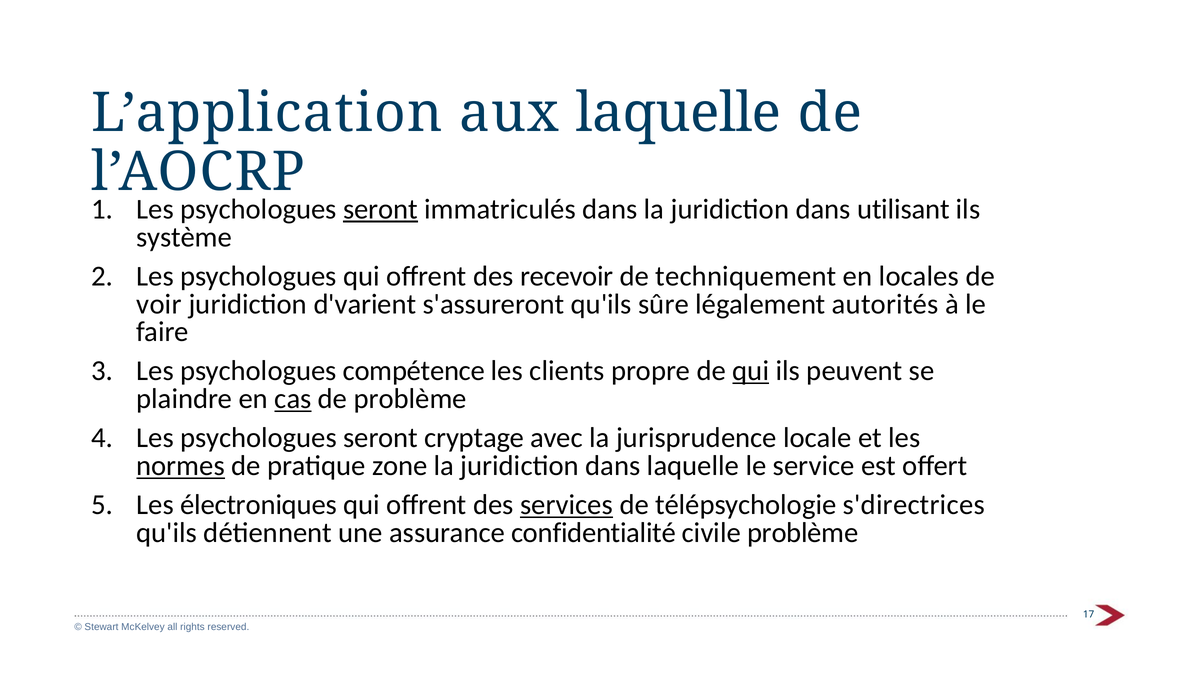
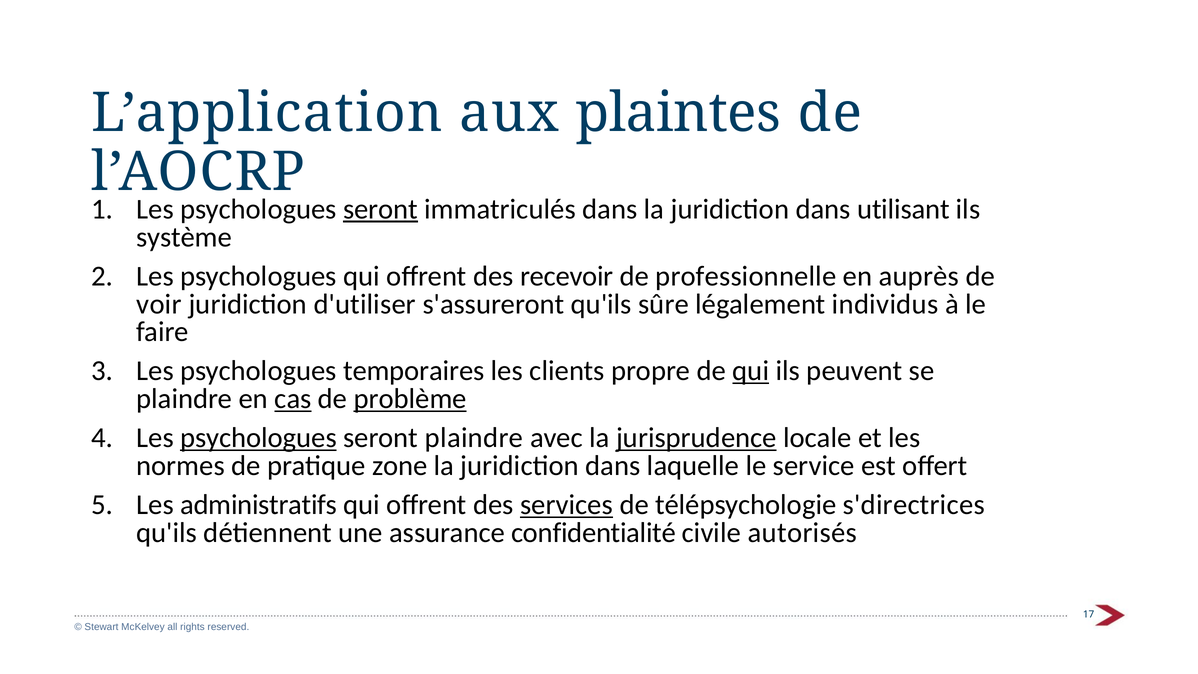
aux laquelle: laquelle -> plaintes (679, 113)
techniquement: techniquement -> professionnelle (746, 276)
locales: locales -> auprès (919, 276)
d'varient: d'varient -> d'utiliser (365, 304)
autorités: autorités -> individus (885, 304)
compétence: compétence -> temporaires (414, 371)
problème underline: none -> present (410, 399)
psychologues underline: none -> present (258, 438)
seront cryptage: cryptage -> plaindre (474, 438)
jurisprudence underline: none -> present (696, 438)
normes underline: present -> none (181, 466)
électroniques: électroniques -> administratifs (259, 505)
civile problème: problème -> autorisés (802, 533)
